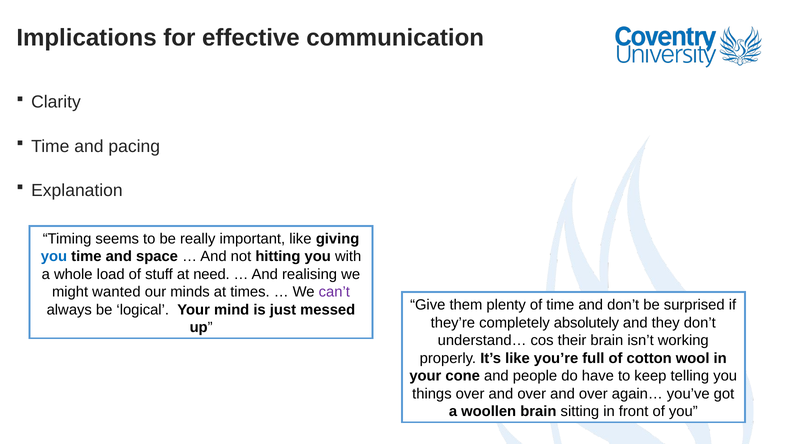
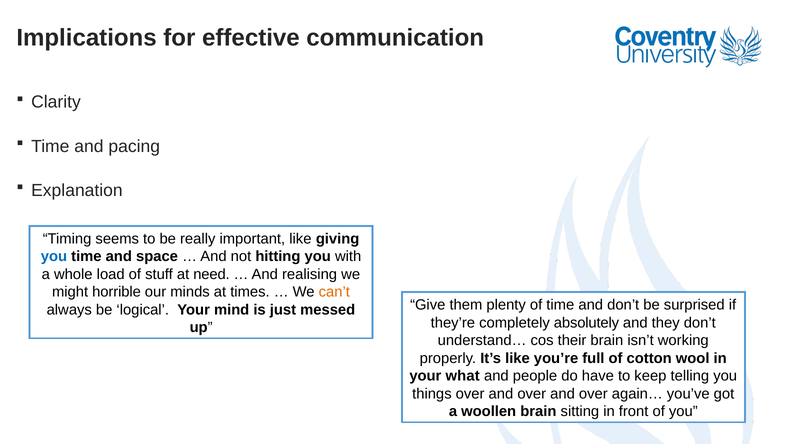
wanted: wanted -> horrible (117, 292)
can’t colour: purple -> orange (334, 292)
cone: cone -> what (463, 376)
